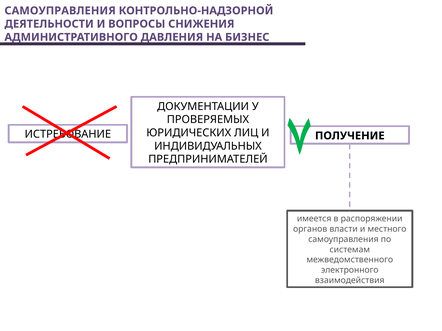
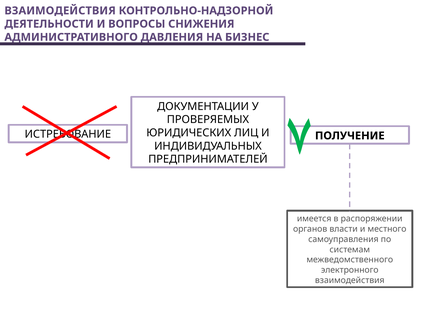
САМОУПРАВЛЕНИЯ: САМОУПРАВЛЕНИЯ -> ВЗАИМОДЕЙСТВИЯ (60, 11)
